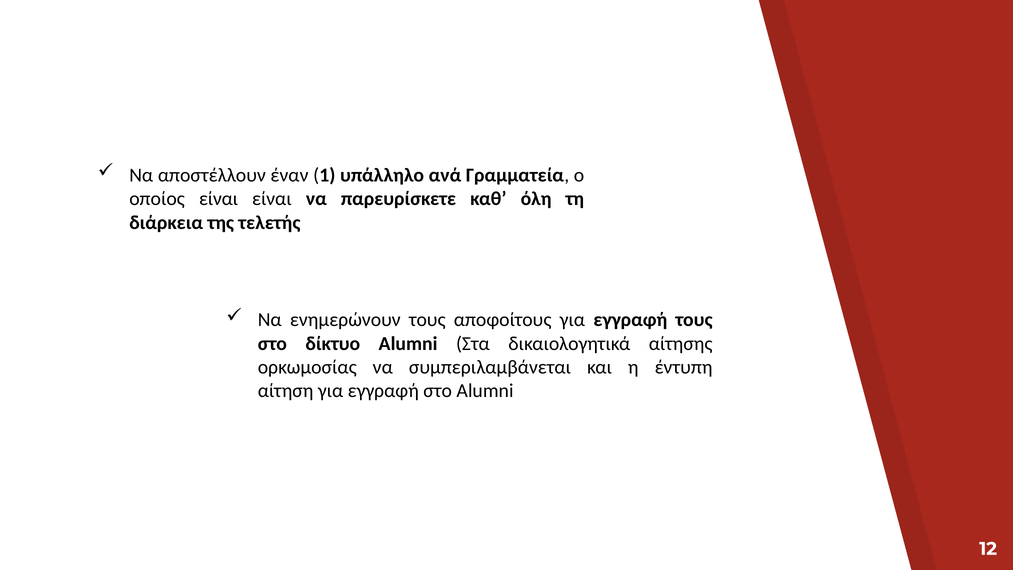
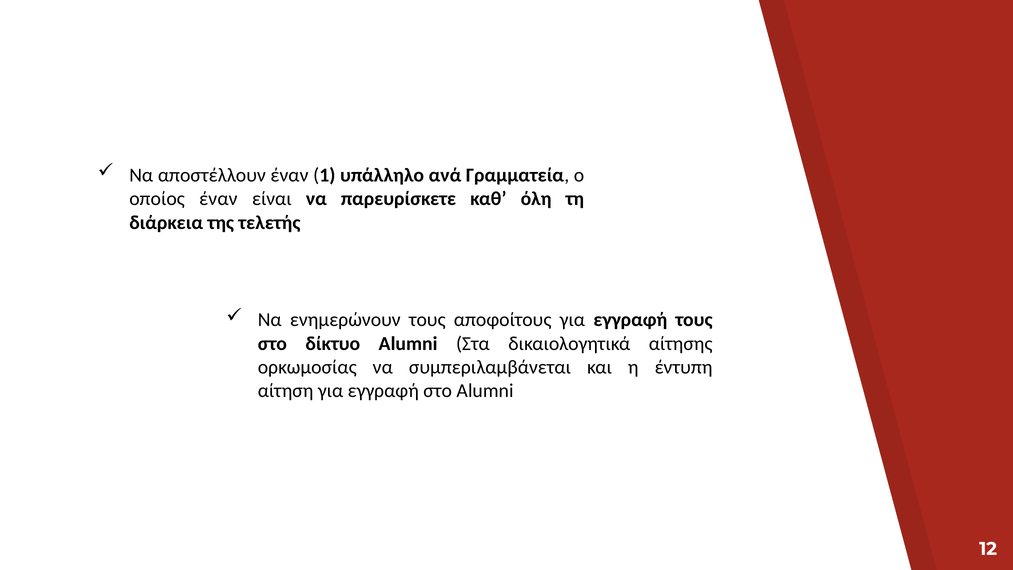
οποίος είναι: είναι -> έναν (218, 199)
